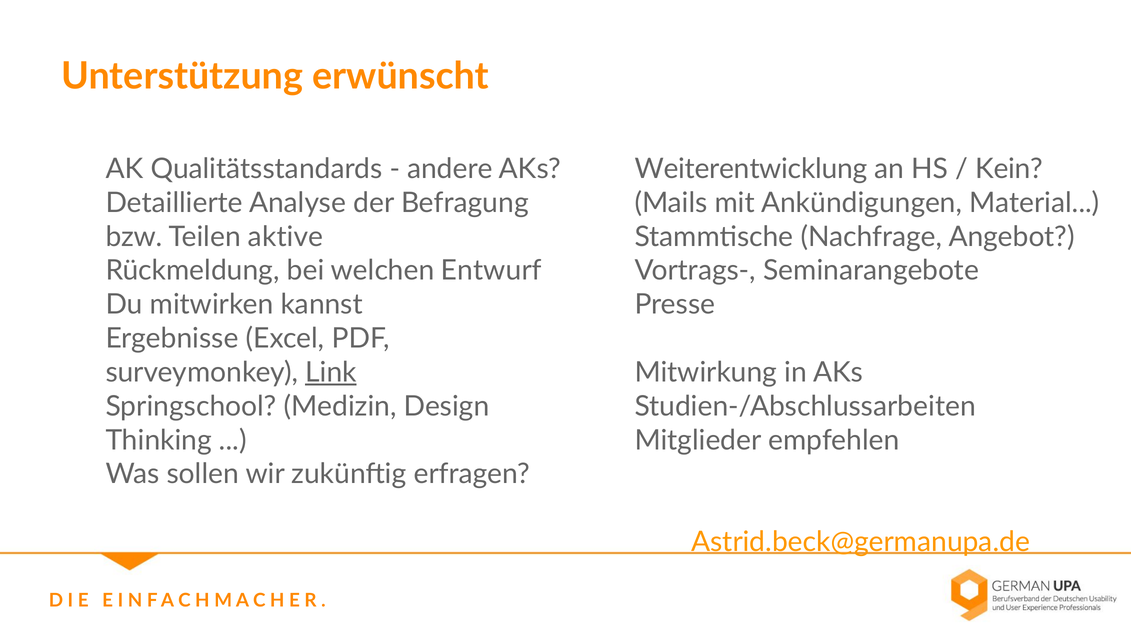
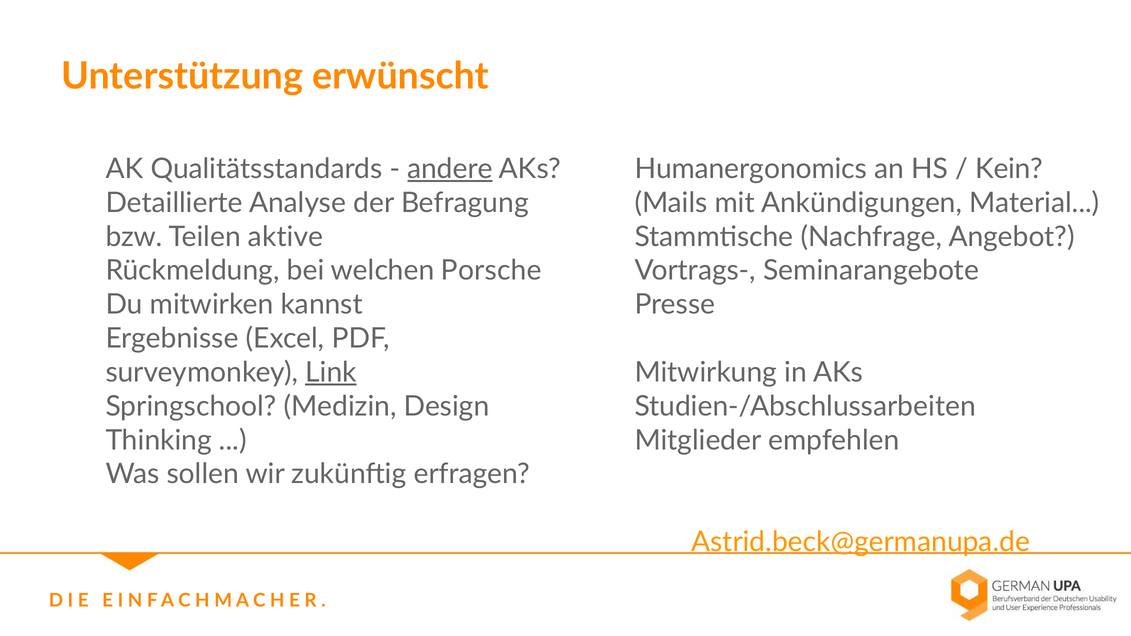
andere underline: none -> present (450, 169)
Weiterentwicklung: Weiterentwicklung -> Humanergonomics (751, 169)
Entwurf: Entwurf -> Porsche (491, 271)
